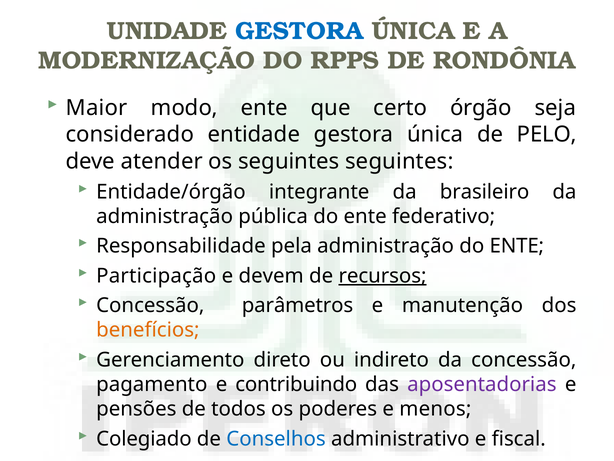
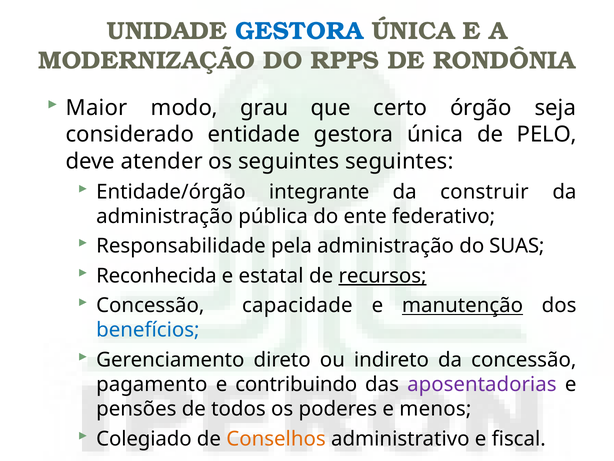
modo ente: ente -> grau (264, 108)
brasileiro: brasileiro -> construir (484, 192)
administração do ENTE: ENTE -> SUAS (517, 246)
Participação: Participação -> Reconhecida (156, 276)
devem: devem -> estatal (271, 276)
parâmetros: parâmetros -> capacidade (297, 305)
manutenção underline: none -> present (463, 305)
benefícios colour: orange -> blue (148, 330)
Conselhos colour: blue -> orange (276, 438)
